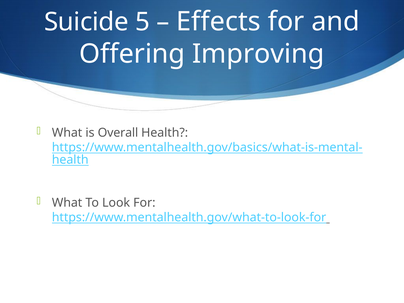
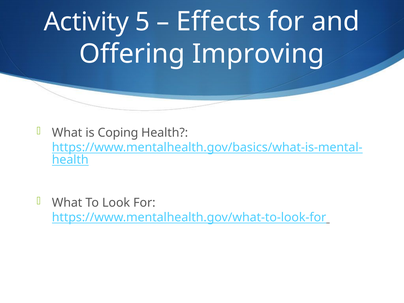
Suicide: Suicide -> Activity (86, 22)
Overall: Overall -> Coping (118, 133)
